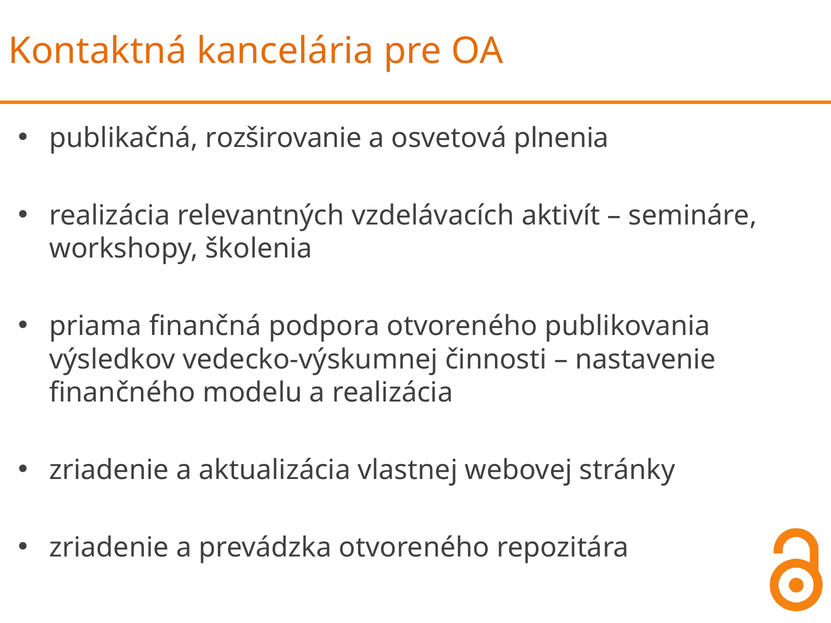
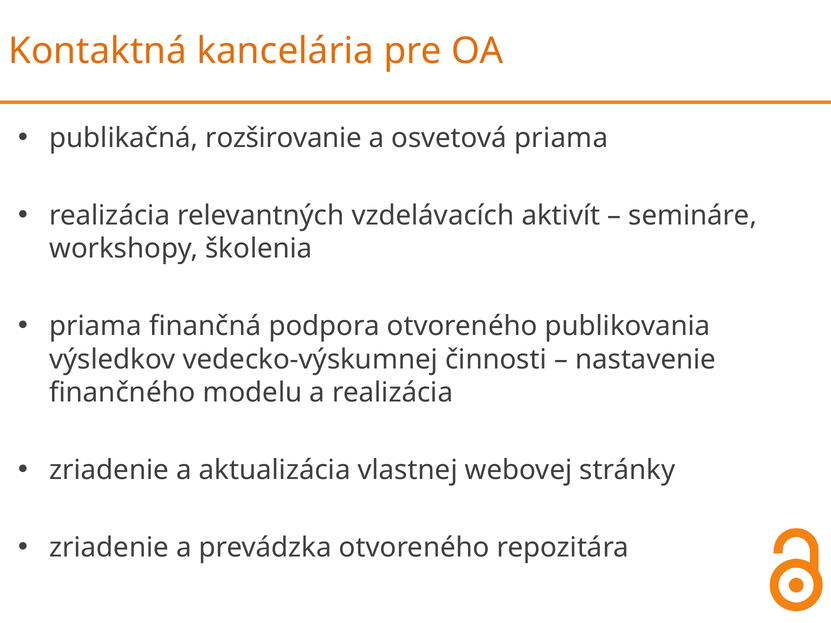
osvetová plnenia: plnenia -> priama (561, 138)
